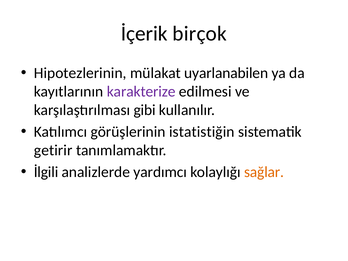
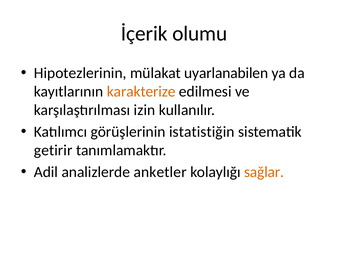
birçok: birçok -> olumu (200, 34)
karakterize colour: purple -> orange (141, 92)
gibi: gibi -> izin (144, 110)
İlgili: İlgili -> Adil (46, 172)
yardımcı: yardımcı -> anketler (160, 172)
